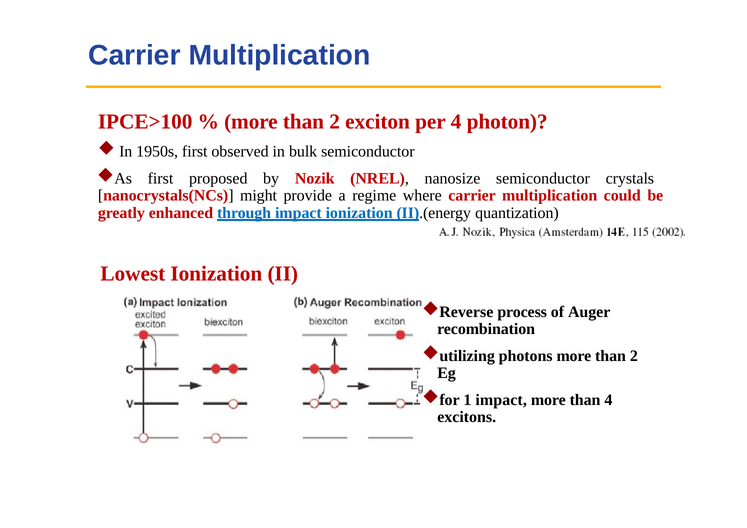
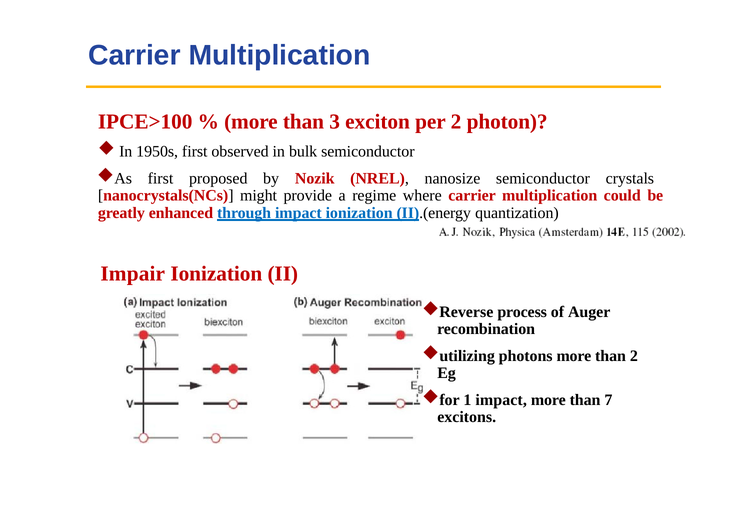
2: 2 -> 3 (335, 122)
per 4: 4 -> 2 (456, 122)
Lowest: Lowest -> Impair (133, 274)
than 4: 4 -> 7 (608, 400)
